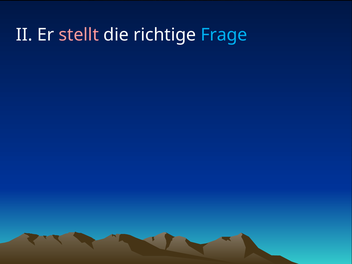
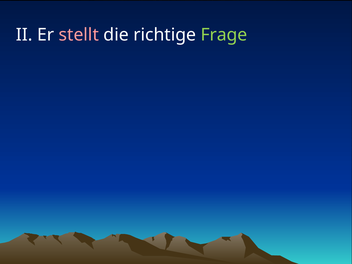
Frage colour: light blue -> light green (224, 35)
